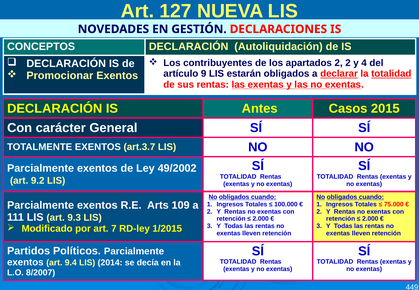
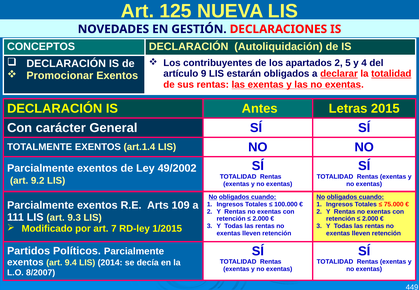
127: 127 -> 125 (176, 11)
2 2: 2 -> 5 (348, 63)
Casos: Casos -> Letras (348, 109)
art.3.7: art.3.7 -> art.1.4 (139, 147)
